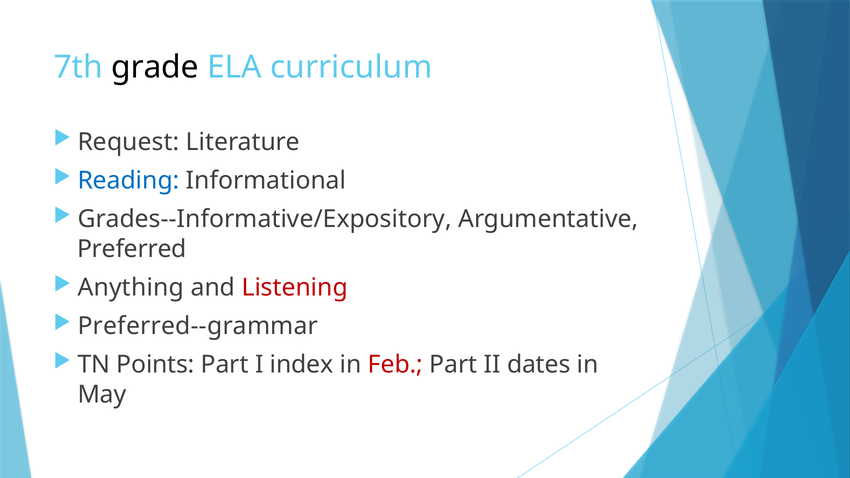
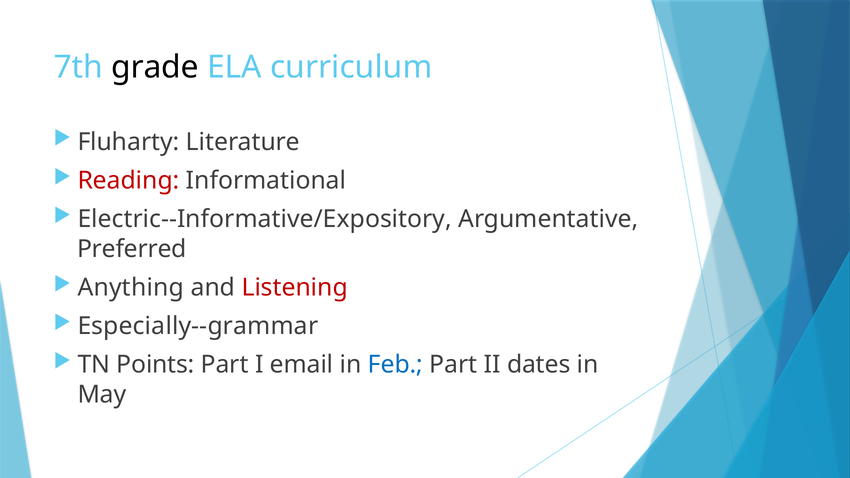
Request: Request -> Fluharty (128, 142)
Reading colour: blue -> red (128, 181)
Grades--Informative/Expository: Grades--Informative/Expository -> Electric--Informative/Expository (265, 219)
Preferred--grammar: Preferred--grammar -> Especially--grammar (198, 326)
index: index -> email (302, 365)
Feb colour: red -> blue (395, 365)
